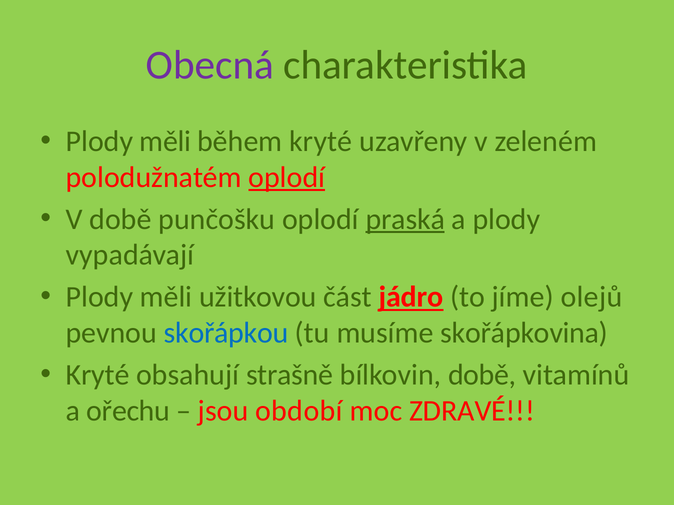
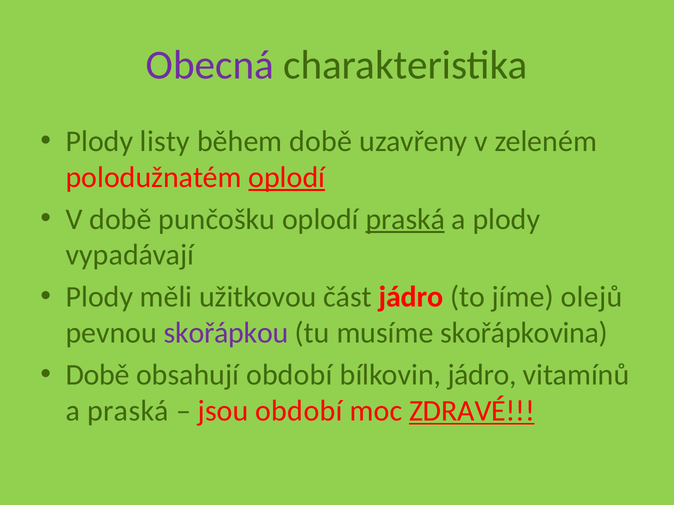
měli: měli -> listy (165, 141)
během kryté: kryté -> době (321, 141)
jádro underline: present -> none (411, 297)
skořápkou colour: blue -> purple (226, 333)
Kryté: Kryté -> Době (98, 375)
obsahují strašně: strašně -> období (289, 375)
bílkovin době: době -> jádro (482, 375)
a ořechu: ořechu -> praská (128, 411)
ZDRAVÉ underline: none -> present (472, 411)
